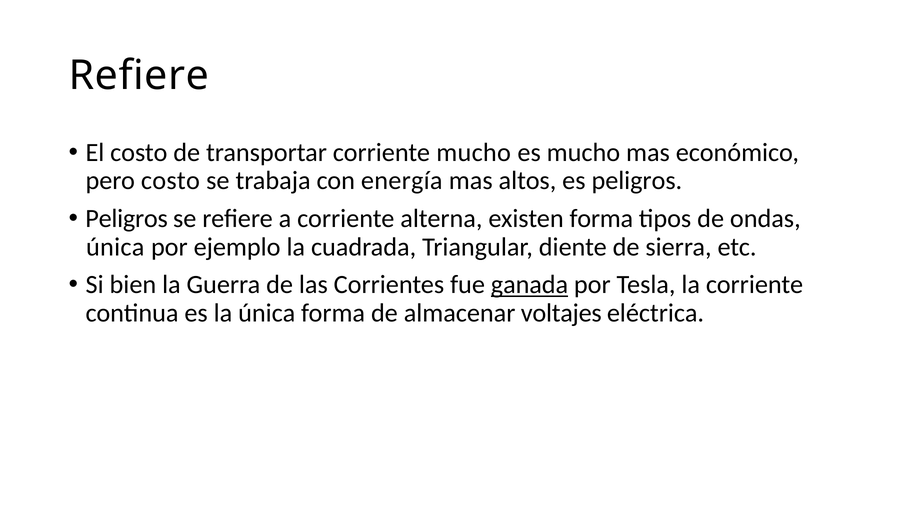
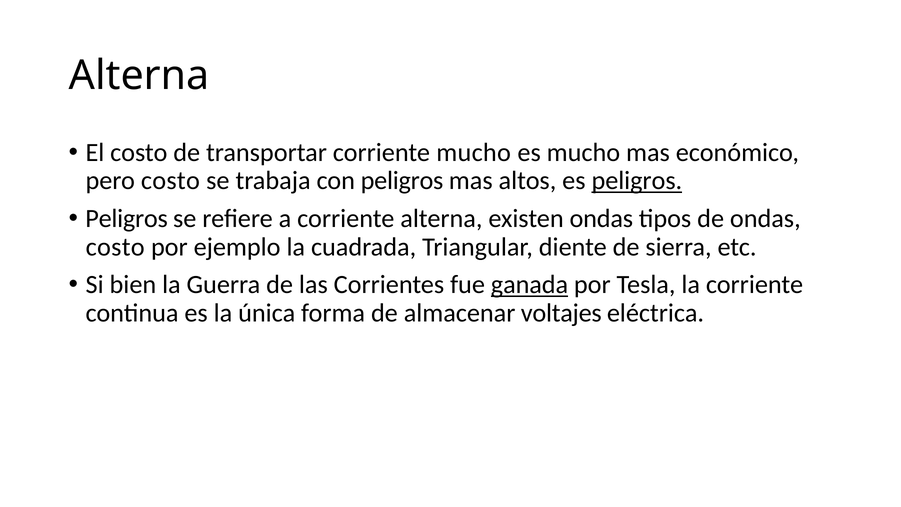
Refiere: Refiere -> Alterna (139, 76)
con energía: energía -> peligros (402, 181)
peligros underline: none -> present (637, 181)
existen forma: forma -> ondas (601, 218)
única: única -> costo (115, 247)
